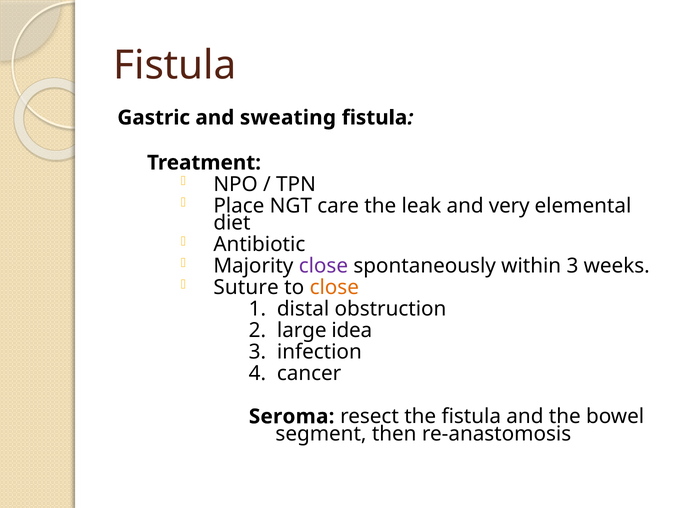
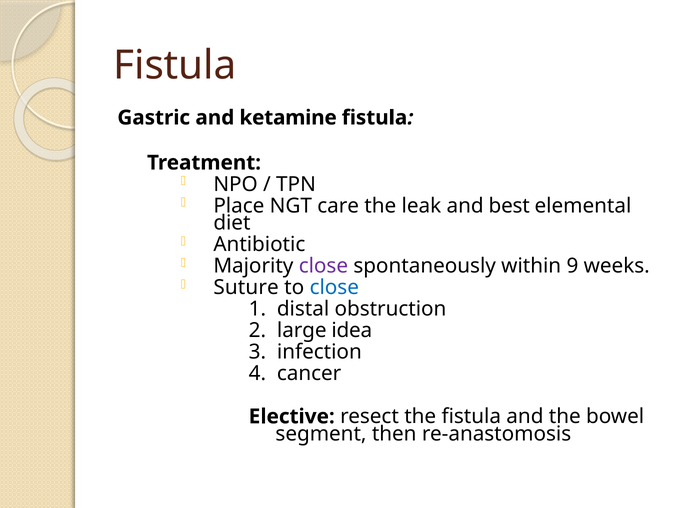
sweating: sweating -> ketamine (288, 118)
very: very -> best (509, 206)
within 3: 3 -> 9 (572, 266)
close colour: orange -> blue (334, 288)
Seroma: Seroma -> Elective (292, 417)
